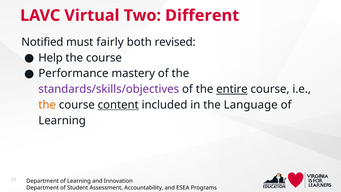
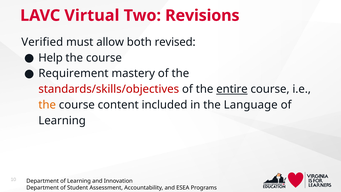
Different: Different -> Revisions (202, 15)
Notified: Notified -> Verified (42, 42)
fairly: fairly -> allow (110, 42)
Performance: Performance -> Requirement (73, 73)
standards/skills/objectives colour: purple -> red (109, 89)
content underline: present -> none (118, 105)
